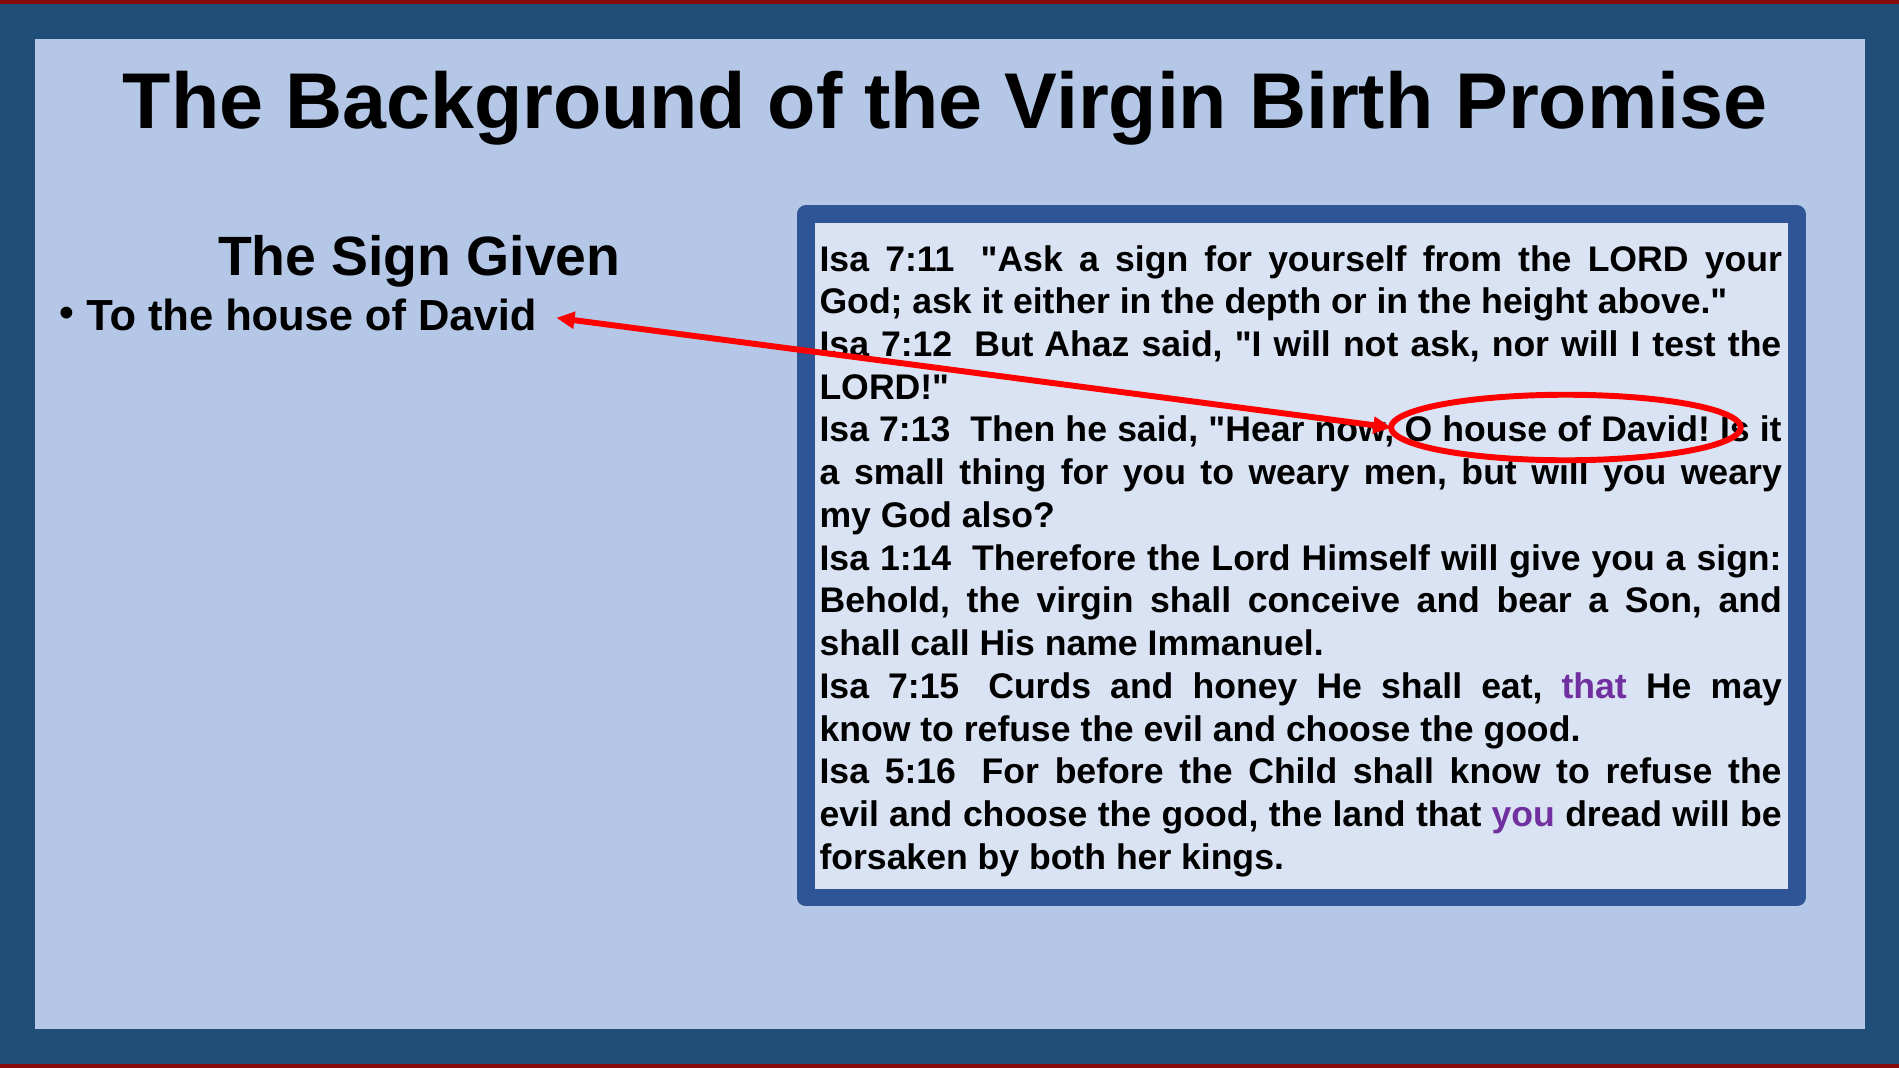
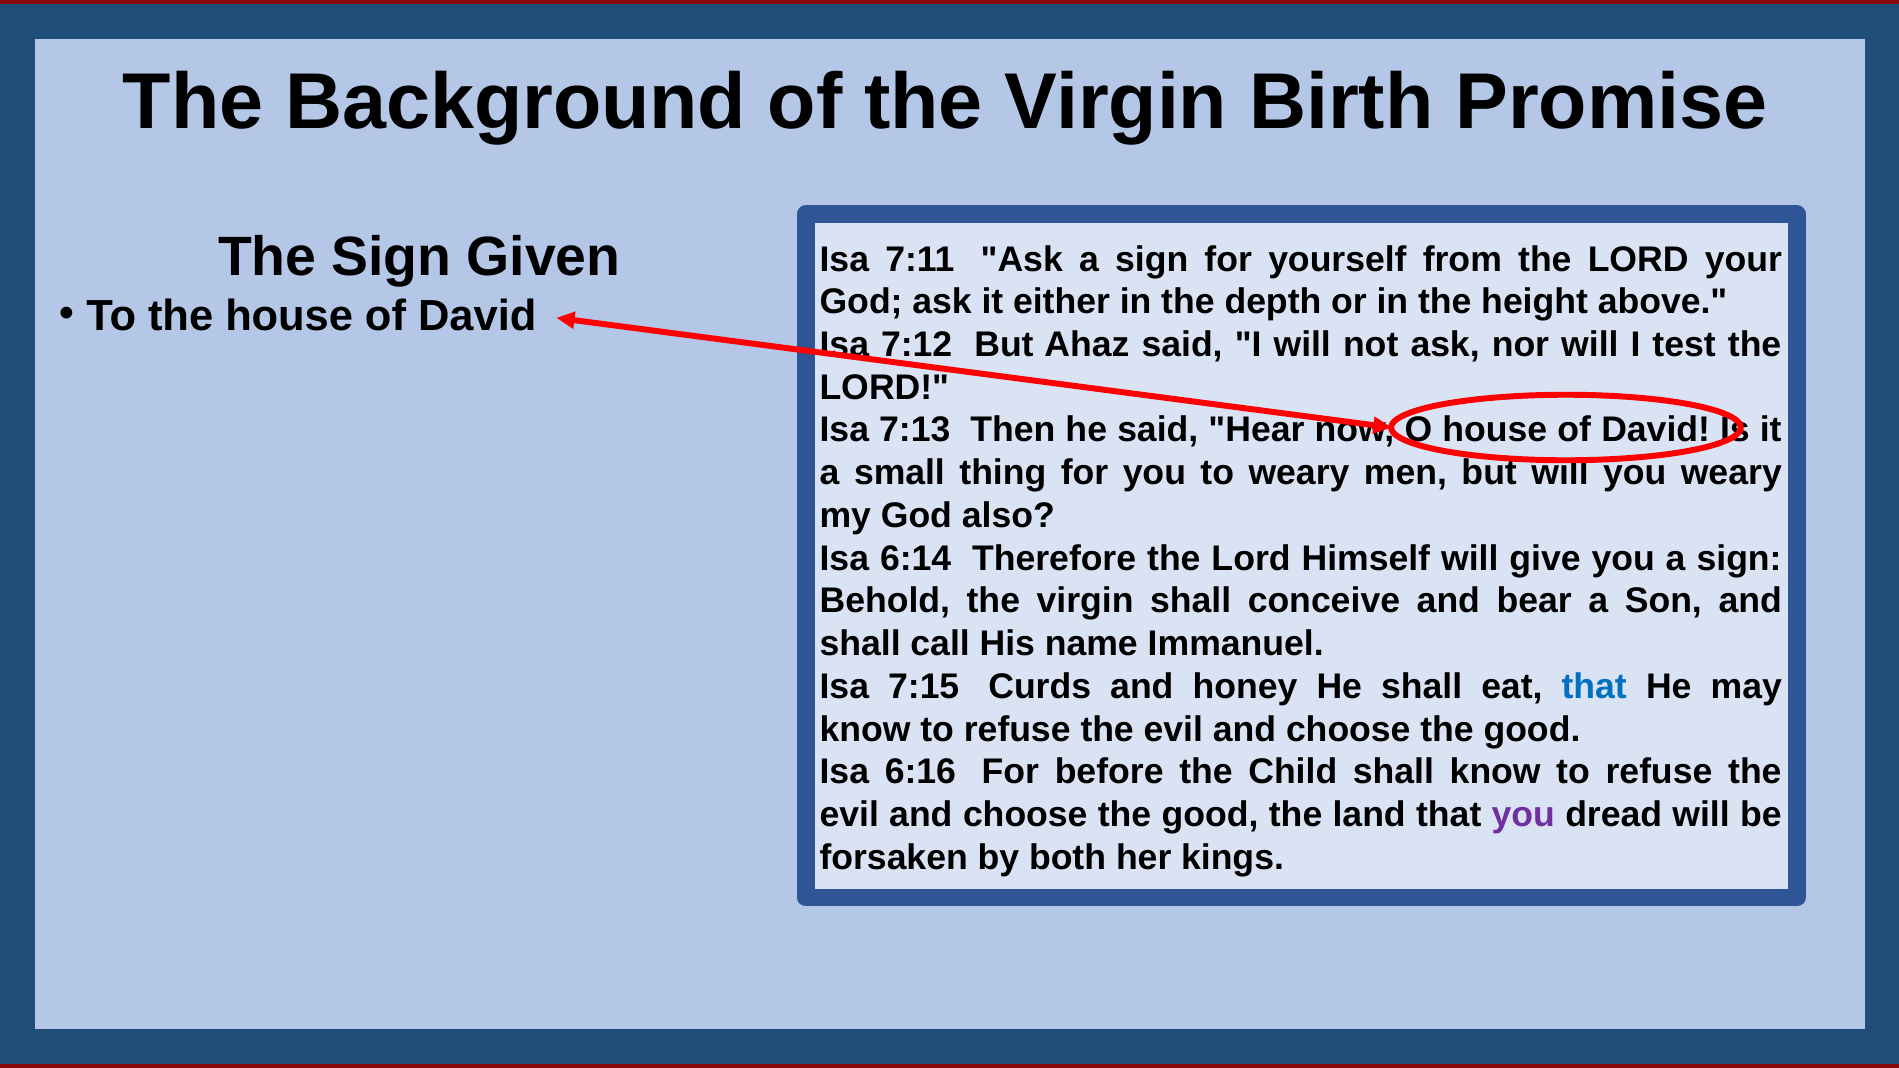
1:14: 1:14 -> 6:14 (916, 559)
that colour: purple -> blue (1594, 687)
5:16: 5:16 -> 6:16 (920, 772)
